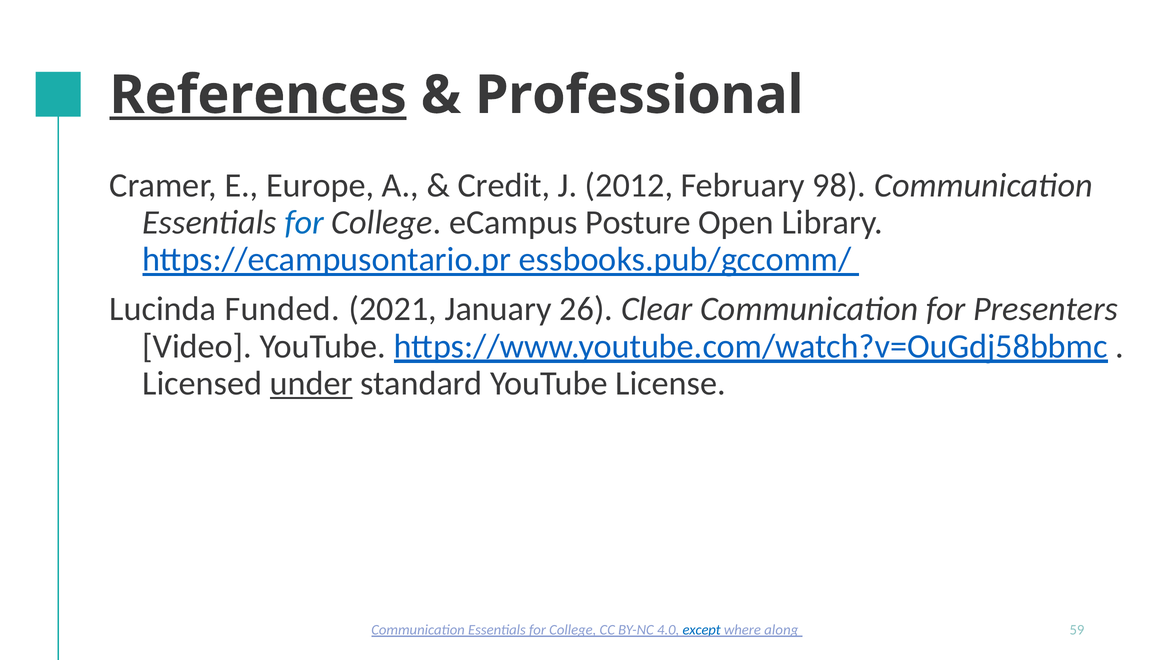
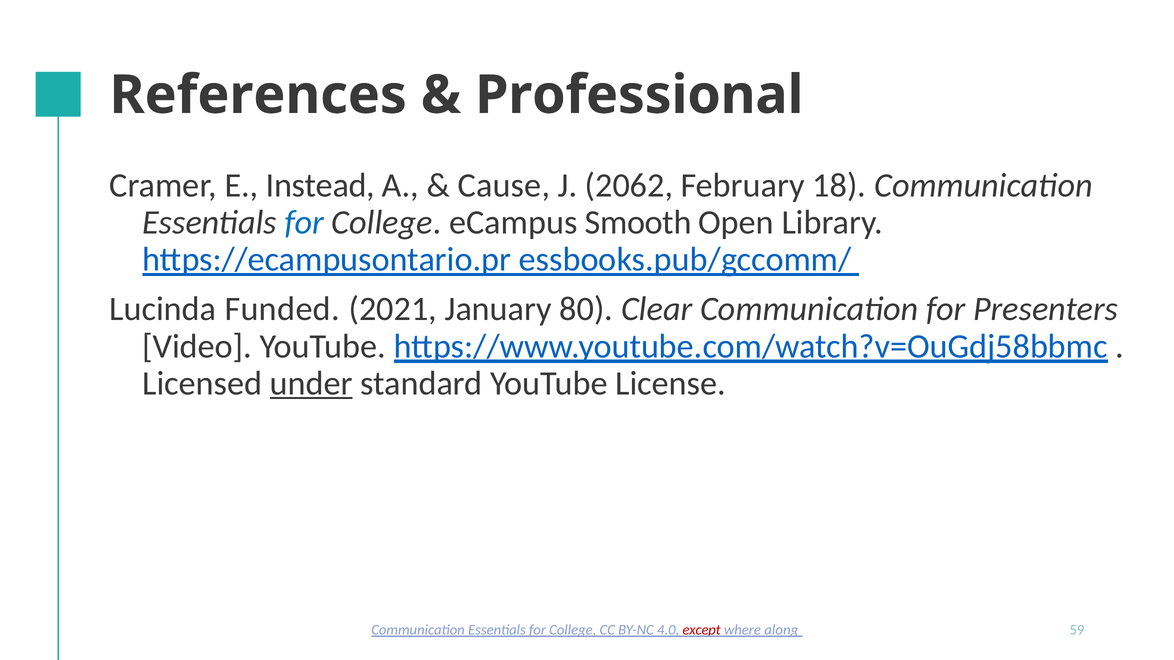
References underline: present -> none (258, 95)
Europe: Europe -> Instead (320, 185)
Credit: Credit -> Cause (504, 185)
2012: 2012 -> 2062 (629, 185)
98: 98 -> 18 (839, 185)
Posture: Posture -> Smooth (638, 222)
26: 26 -> 80 (586, 309)
except colour: blue -> red (702, 630)
